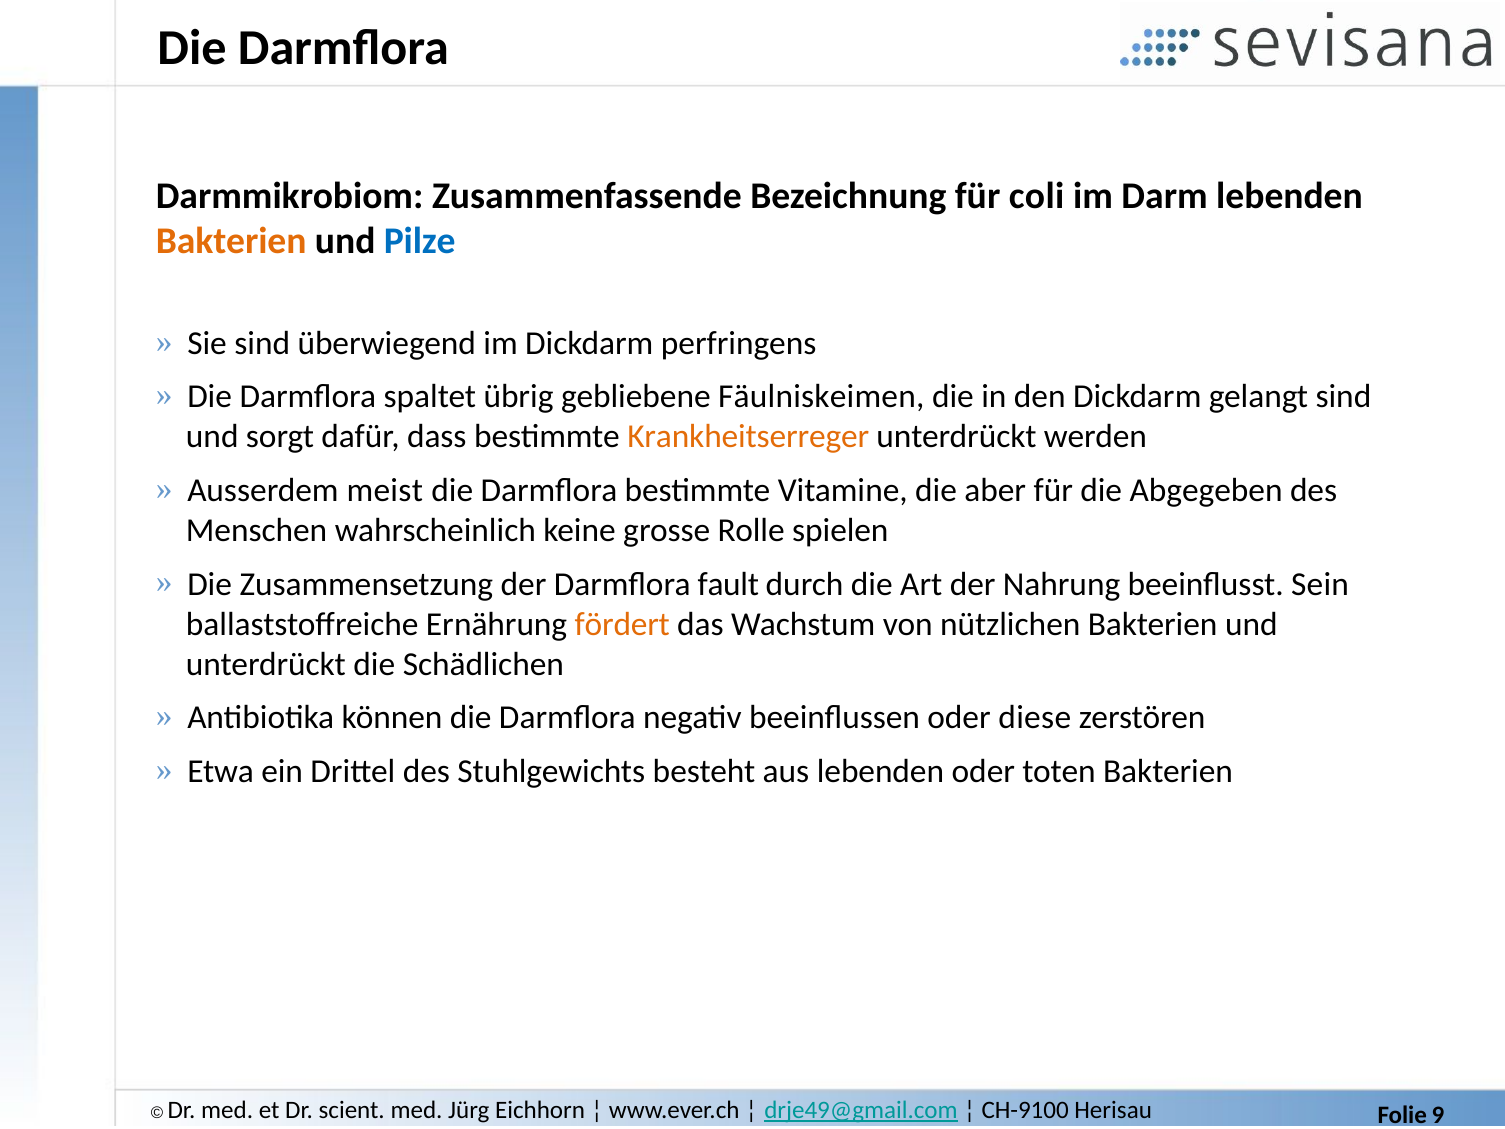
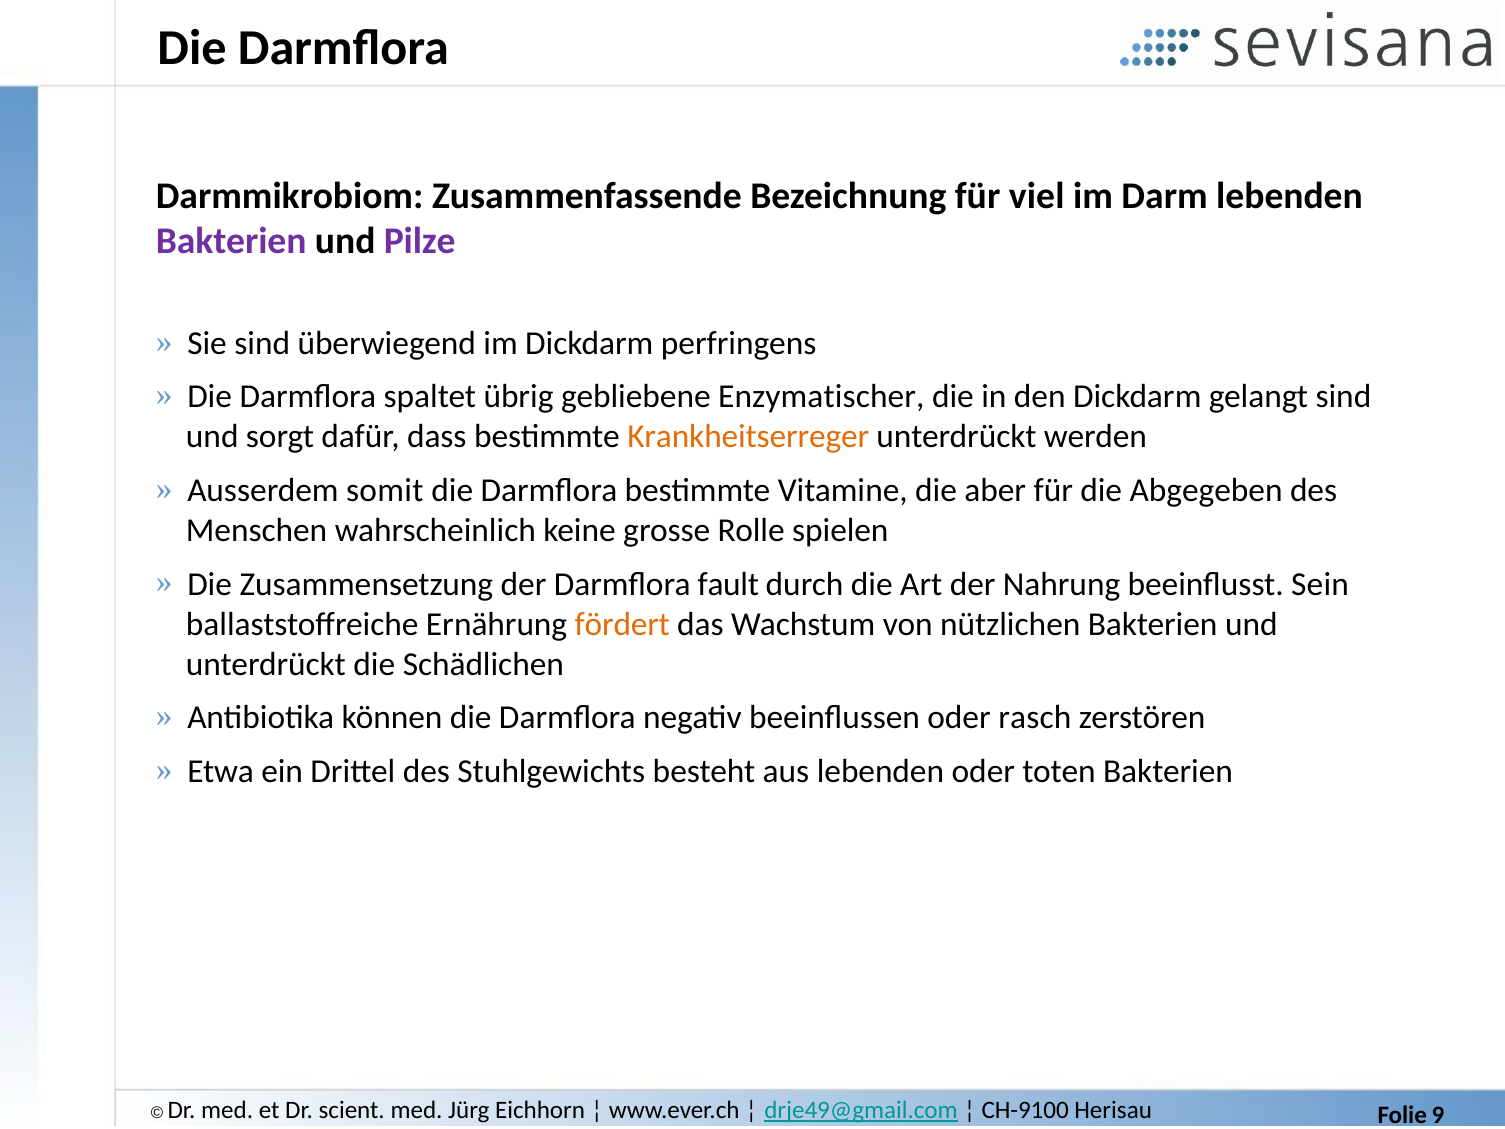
coli: coli -> viel (1037, 196)
Bakterien colour: orange -> purple (231, 241)
Pilze colour: blue -> purple (420, 241)
Fäulniskeimen: Fäulniskeimen -> Enzymatischer (821, 397)
meist: meist -> somit (385, 490)
diese: diese -> rasch (1035, 718)
